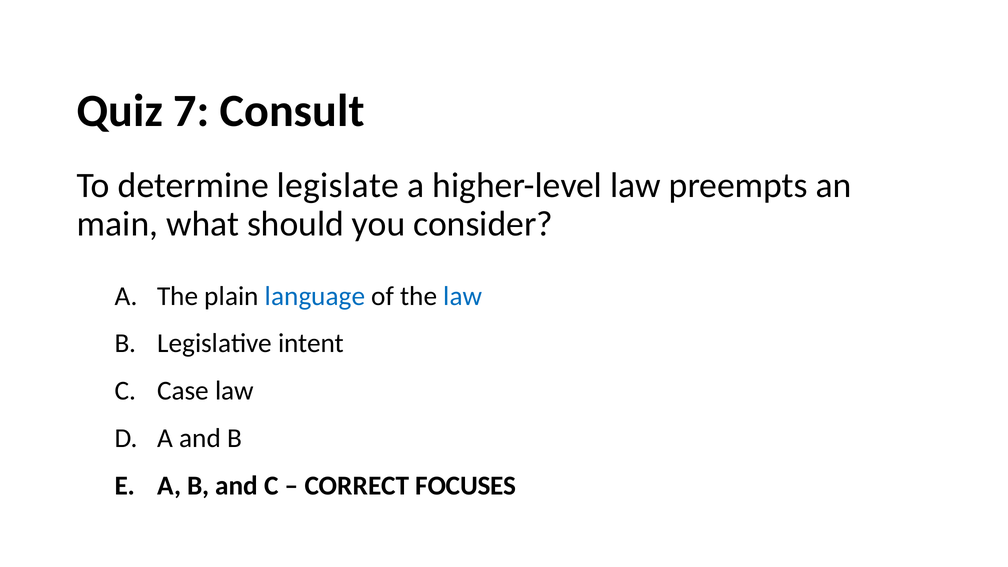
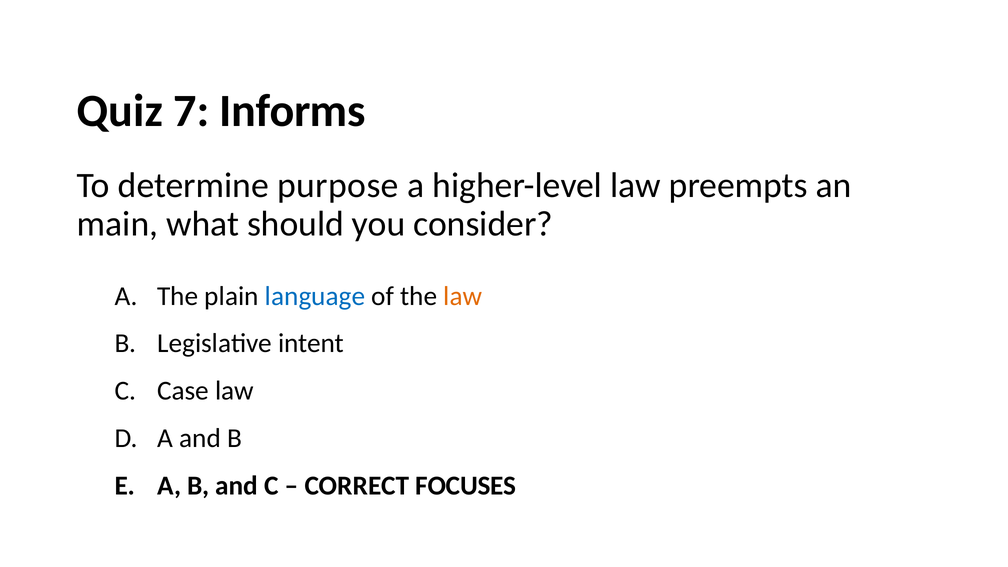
Consult: Consult -> Informs (292, 111)
legislate: legislate -> purpose (338, 186)
law colour: blue -> orange (463, 296)
